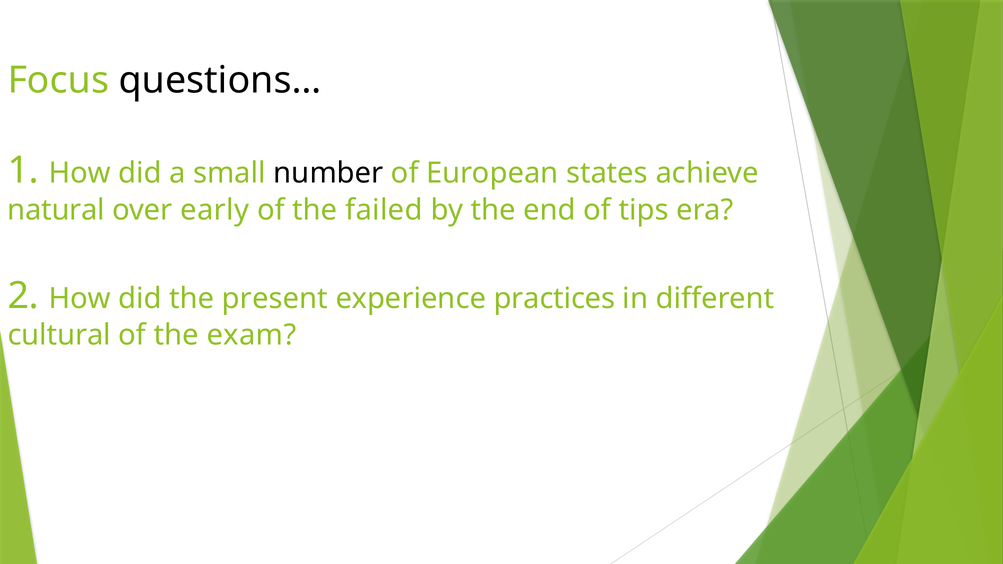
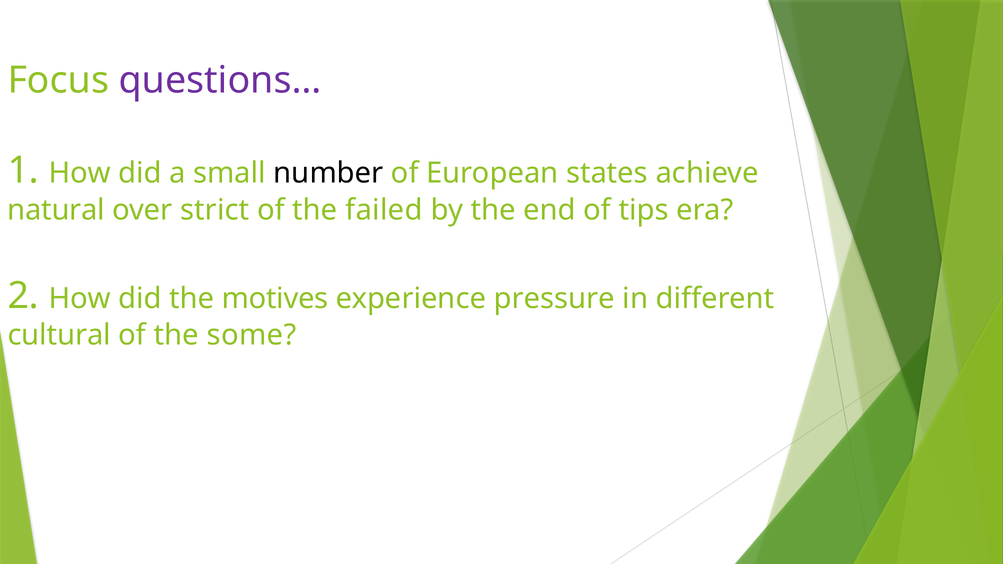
questions… colour: black -> purple (220, 80)
early: early -> strict (215, 210)
present: present -> motives (275, 299)
practices: practices -> pressure (554, 299)
exam: exam -> some (251, 335)
